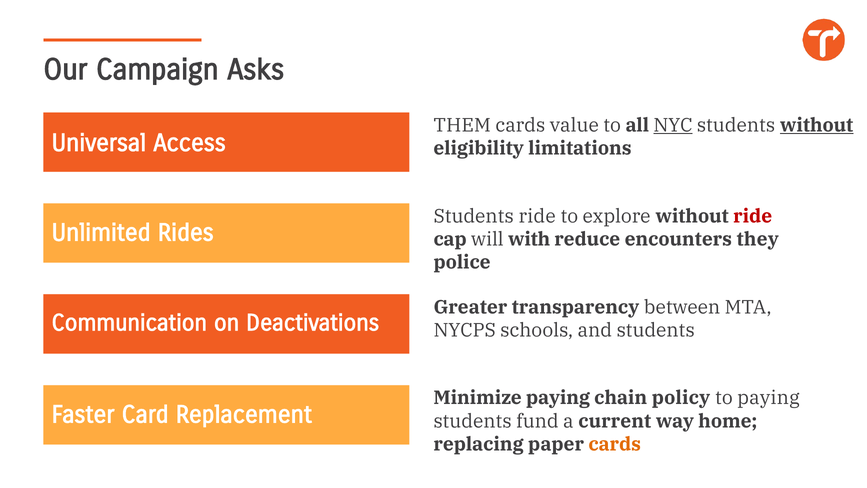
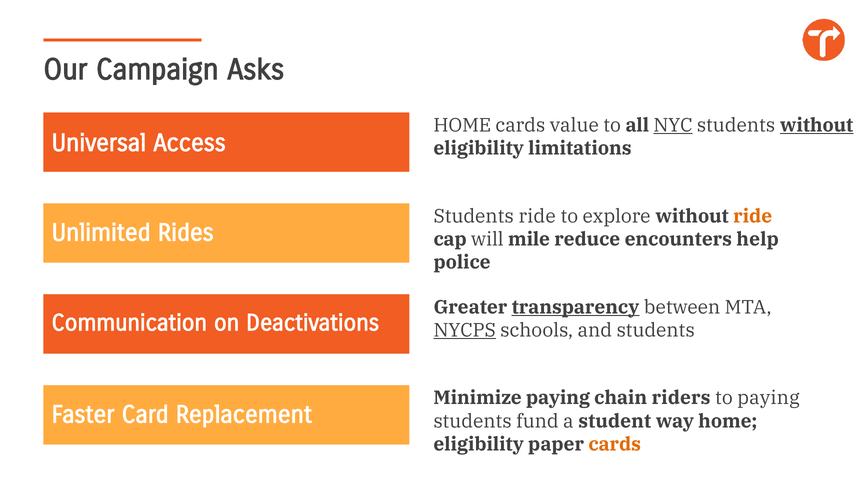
THEM: THEM -> HOME (462, 125)
ride colour: red -> orange (753, 216)
with: with -> mile (529, 239)
they: they -> help (758, 239)
transparency underline: none -> present (575, 307)
NYCPS underline: none -> present (465, 330)
policy: policy -> riders (681, 398)
current: current -> student (615, 421)
replacing: replacing -> eligibility (479, 444)
